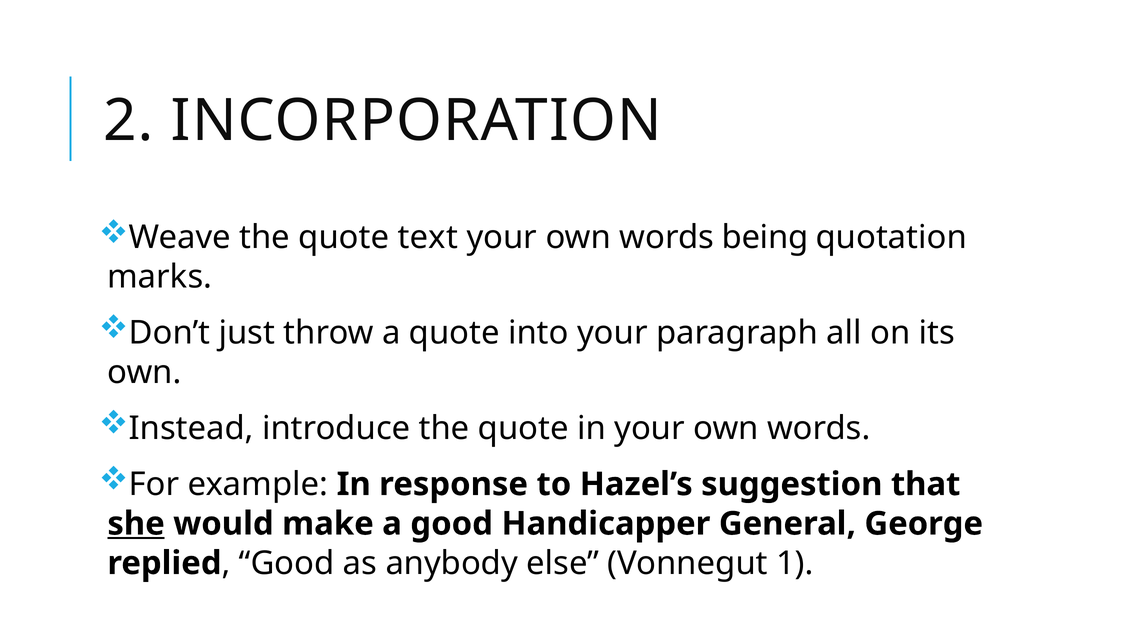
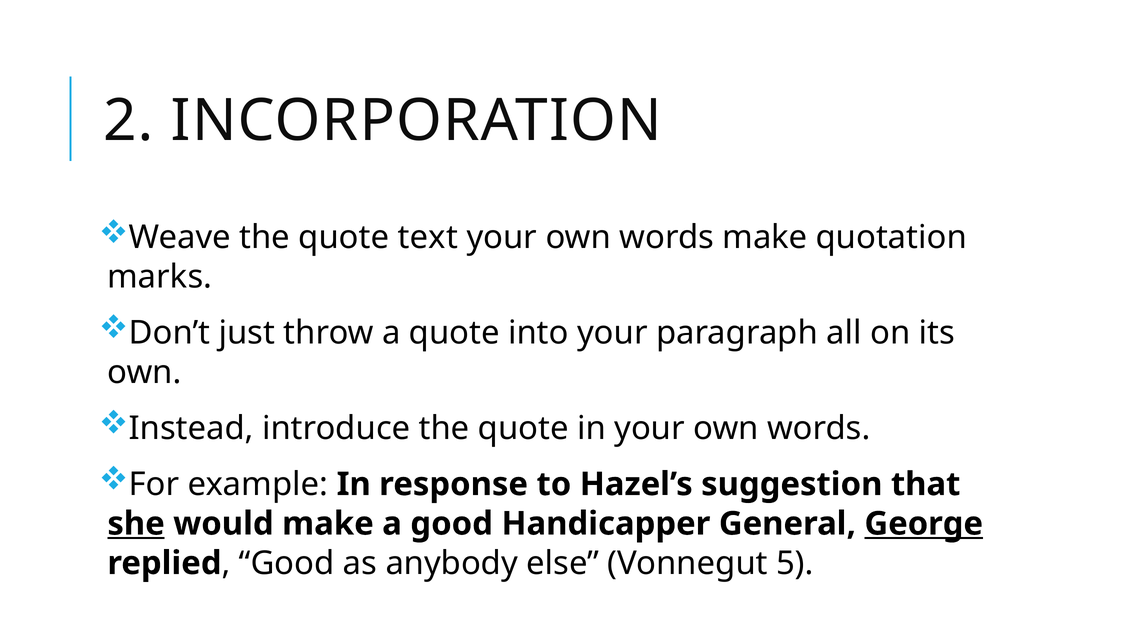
words being: being -> make (765, 238)
George underline: none -> present (924, 524)
1: 1 -> 5 (795, 563)
